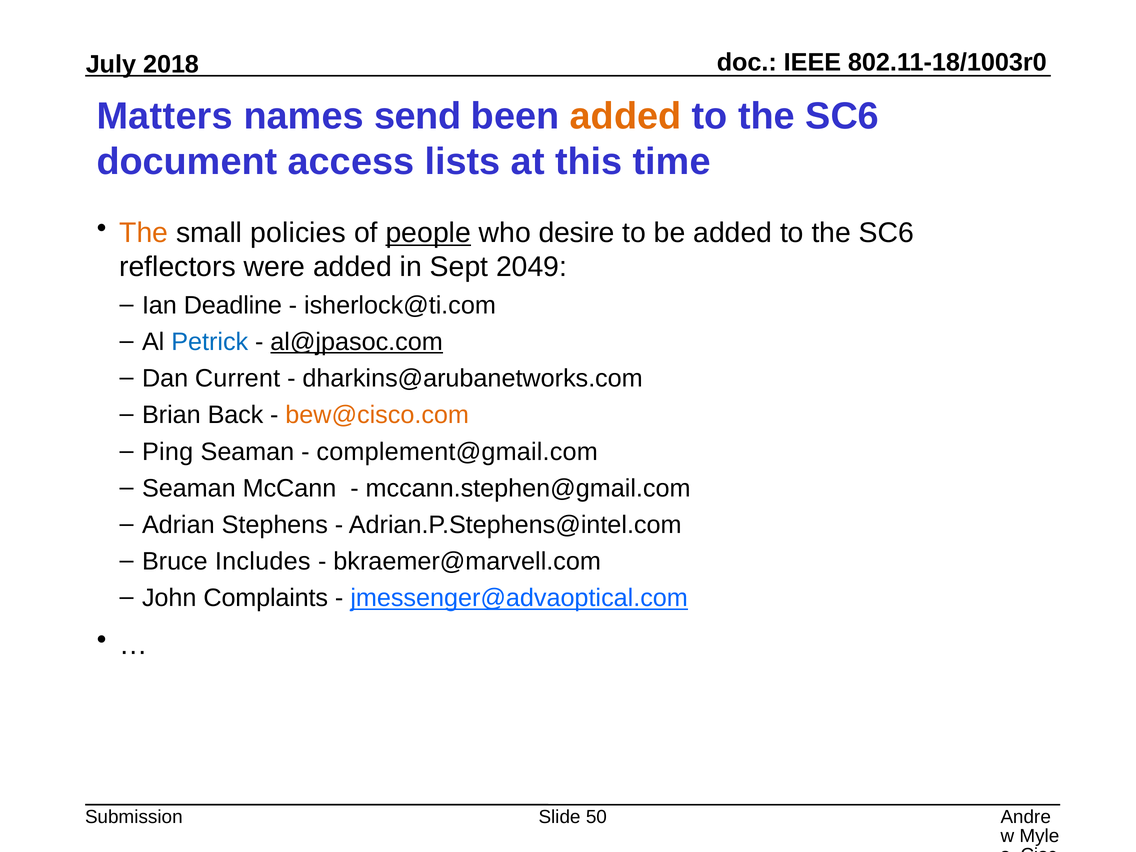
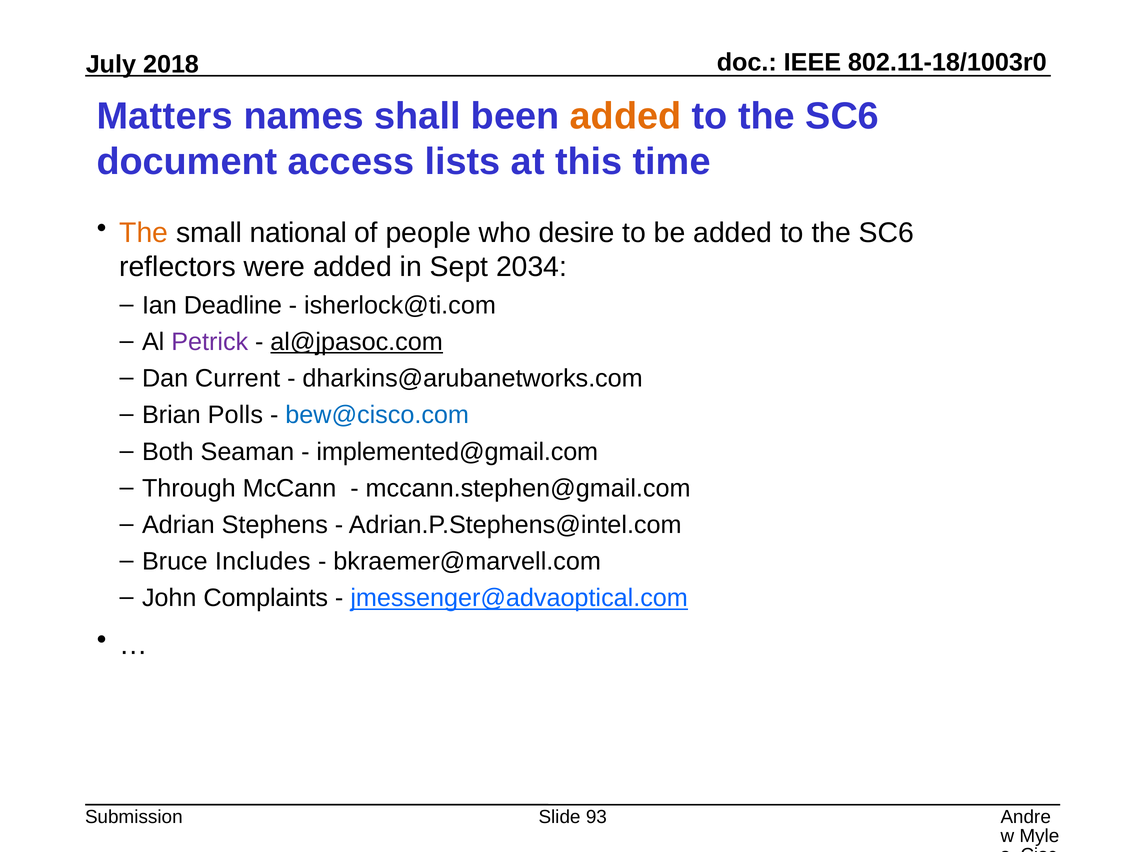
send: send -> shall (417, 116)
policies: policies -> national (298, 233)
people underline: present -> none (428, 233)
2049: 2049 -> 2034 (532, 267)
Petrick colour: blue -> purple (210, 342)
Back: Back -> Polls (235, 415)
bew@cisco.com colour: orange -> blue (377, 415)
Ping: Ping -> Both (168, 452)
complement@gmail.com: complement@gmail.com -> implemented@gmail.com (457, 452)
Seaman: Seaman -> Through (189, 488)
50: 50 -> 93 (596, 817)
